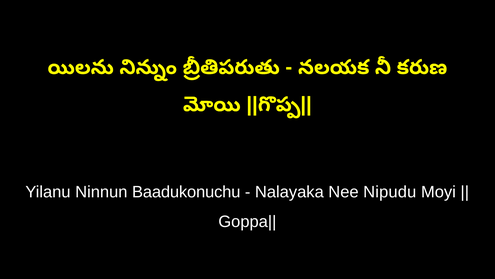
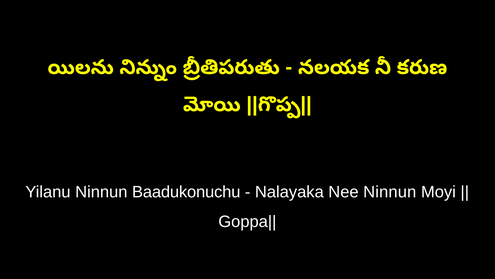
Nee Nipudu: Nipudu -> Ninnun (390, 192)
